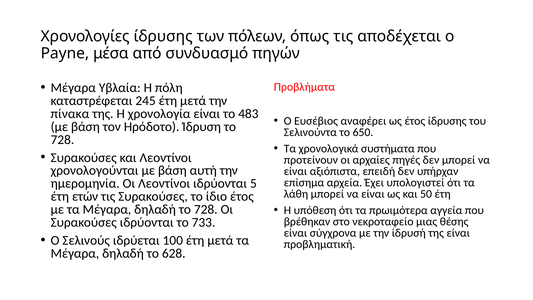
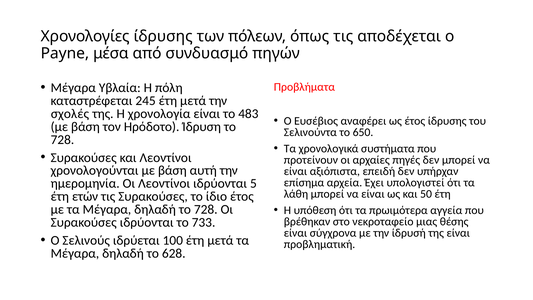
πίνακα: πίνακα -> σχολές (70, 114)
